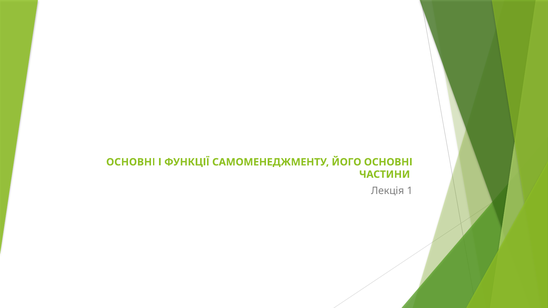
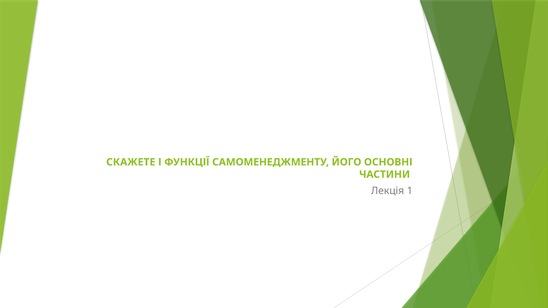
ОСНОВНІ: ОСНОВНІ -> СКАЖЕТЕ (131, 162)
